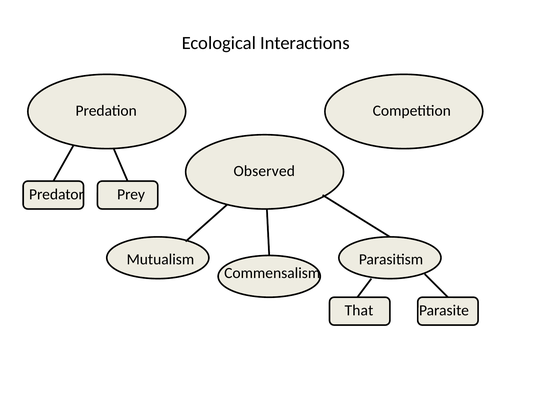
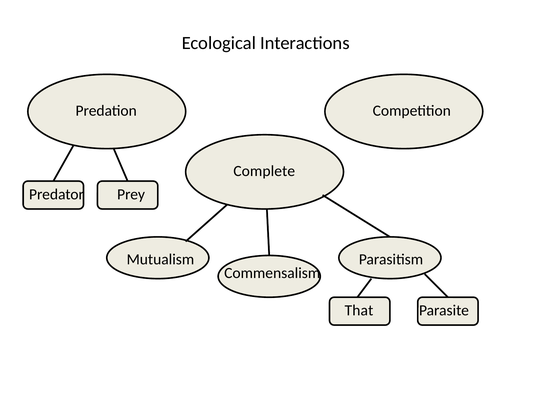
Observed: Observed -> Complete (264, 171)
